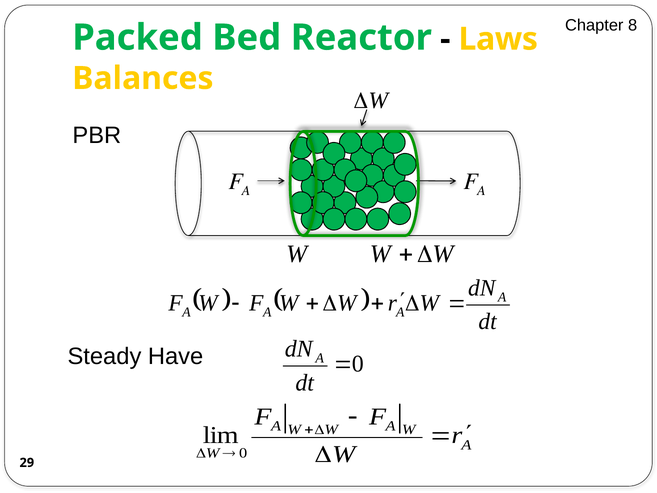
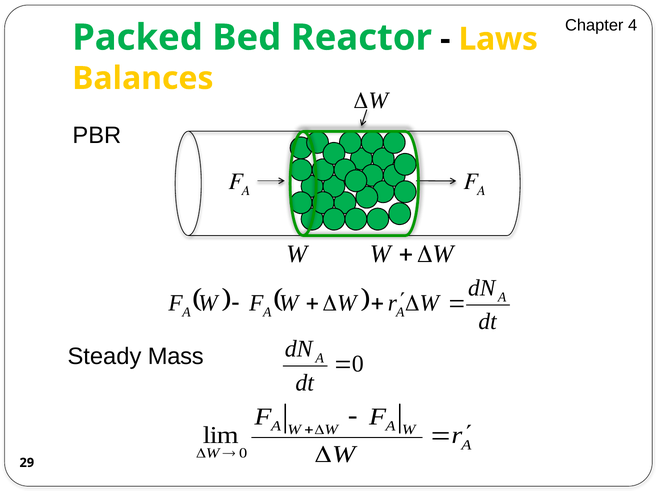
8: 8 -> 4 (633, 25)
Have: Have -> Mass (176, 356)
